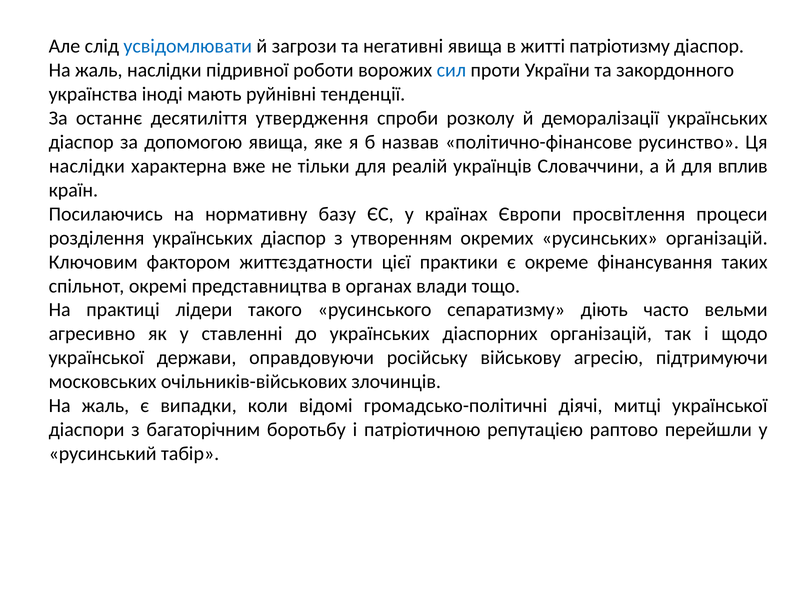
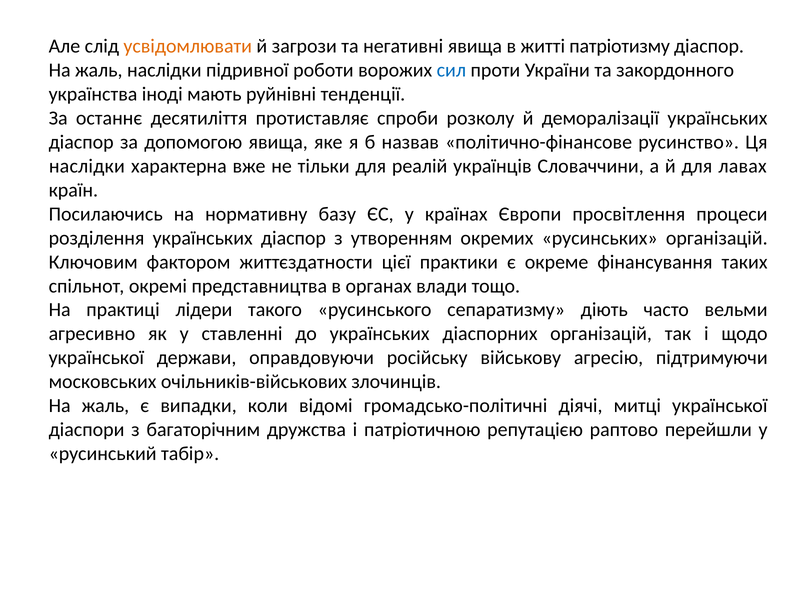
усвідомлювати colour: blue -> orange (188, 46)
утвердження: утвердження -> протиставляє (312, 118)
вплив: вплив -> лавах (743, 166)
боротьбу: боротьбу -> дружства (306, 429)
